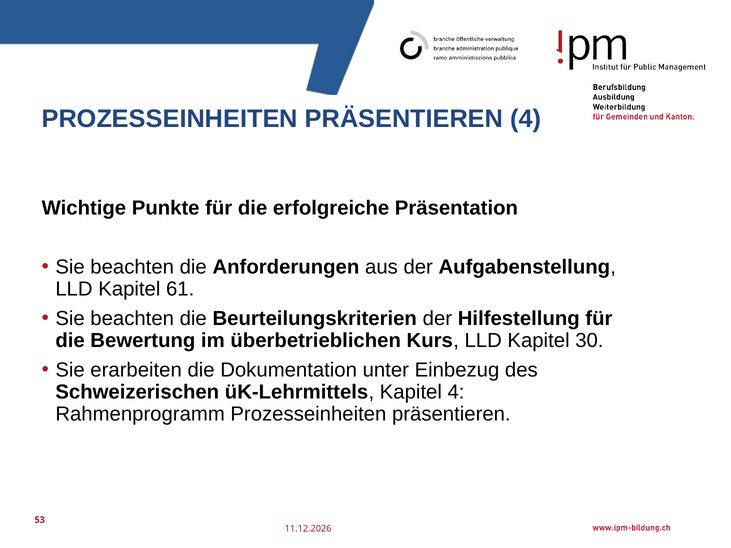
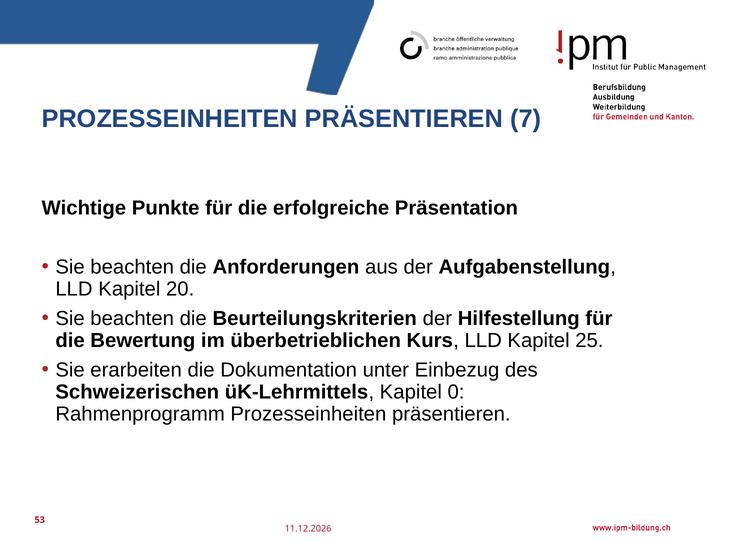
PRÄSENTIEREN 4: 4 -> 7 (526, 119)
61: 61 -> 20 (180, 289)
30: 30 -> 25 (589, 341)
Kapitel 4: 4 -> 0 (456, 392)
